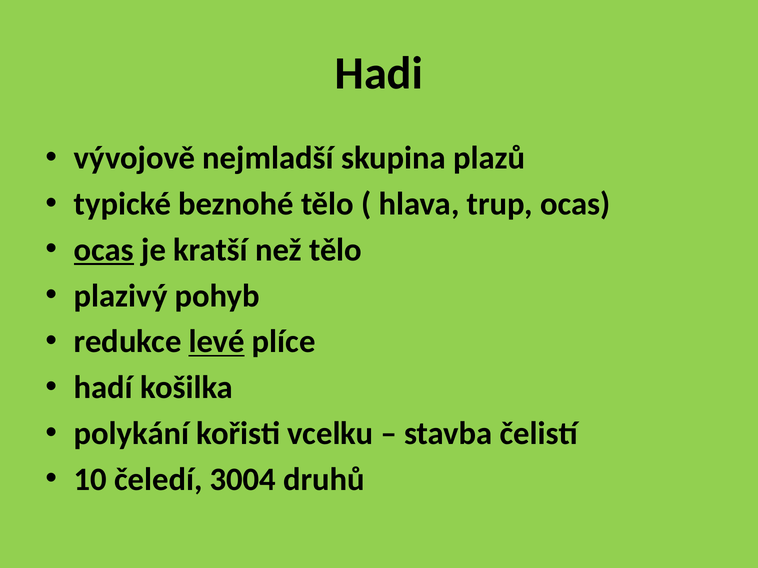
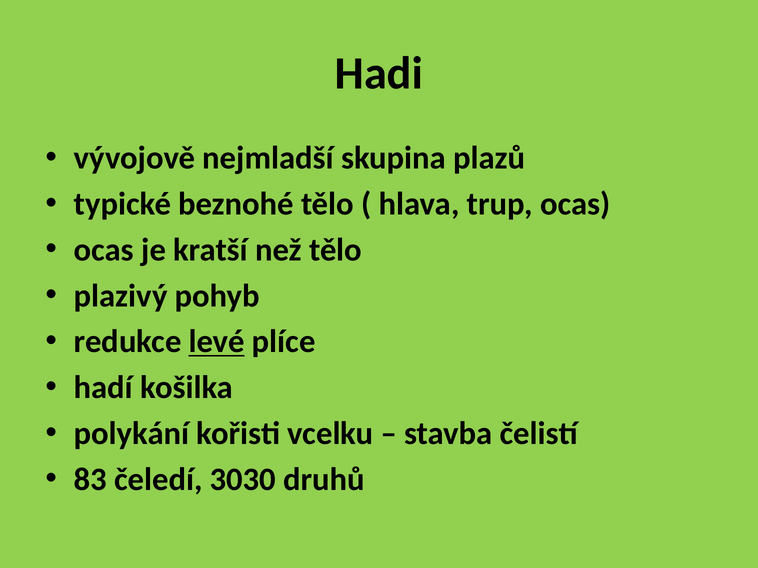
ocas underline: present -> none (104, 250)
10: 10 -> 83 (90, 480)
3004: 3004 -> 3030 (243, 480)
